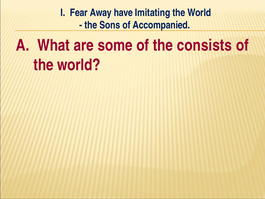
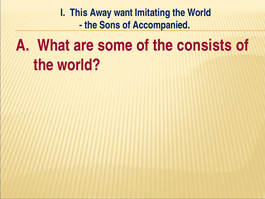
Fear: Fear -> This (79, 13)
have: have -> want (123, 13)
